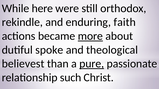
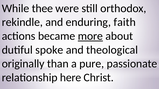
here: here -> thee (42, 8)
believest: believest -> originally (23, 64)
pure underline: present -> none (92, 64)
such: such -> here (71, 78)
